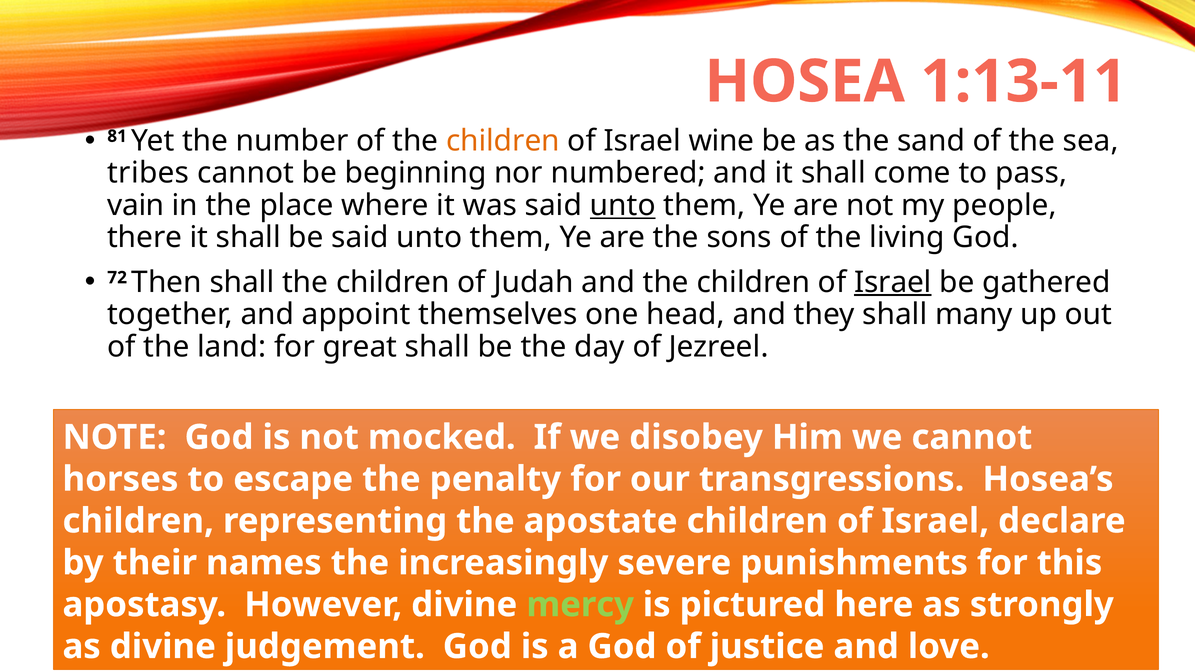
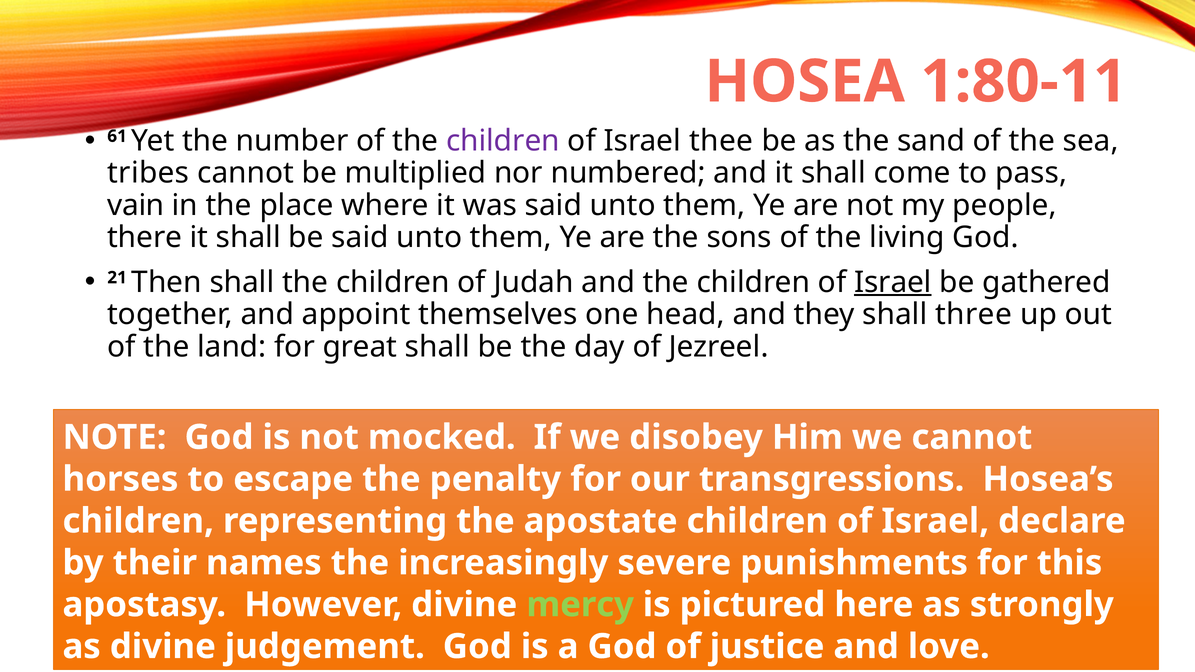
1:13-11: 1:13-11 -> 1:80-11 (1024, 82)
81: 81 -> 61 (117, 136)
children colour: orange -> purple (503, 141)
wine: wine -> thee (721, 141)
beginning: beginning -> multiplied (416, 173)
unto underline: present -> none (623, 205)
72: 72 -> 21 (117, 278)
many: many -> three (974, 315)
